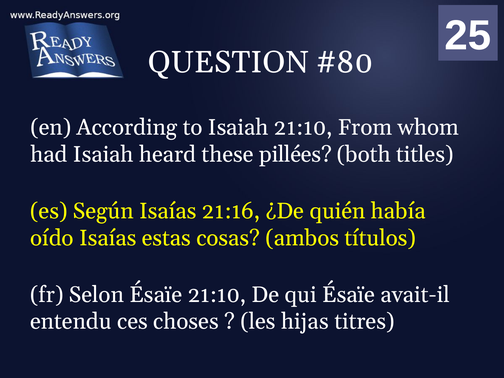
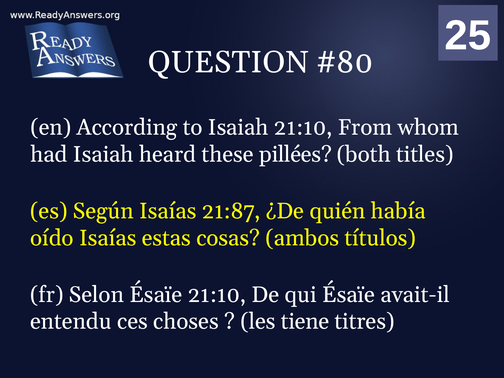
21:16: 21:16 -> 21:87 (231, 211)
hijas: hijas -> tiene (305, 322)
